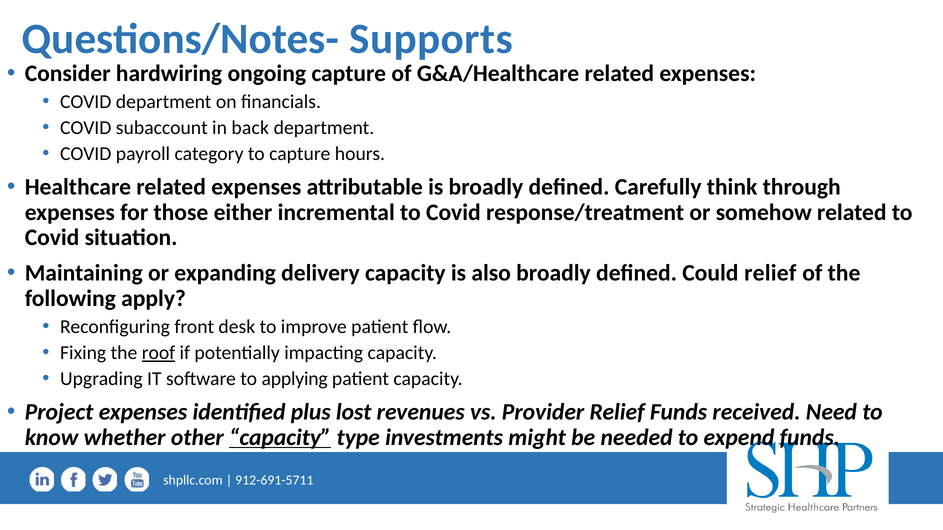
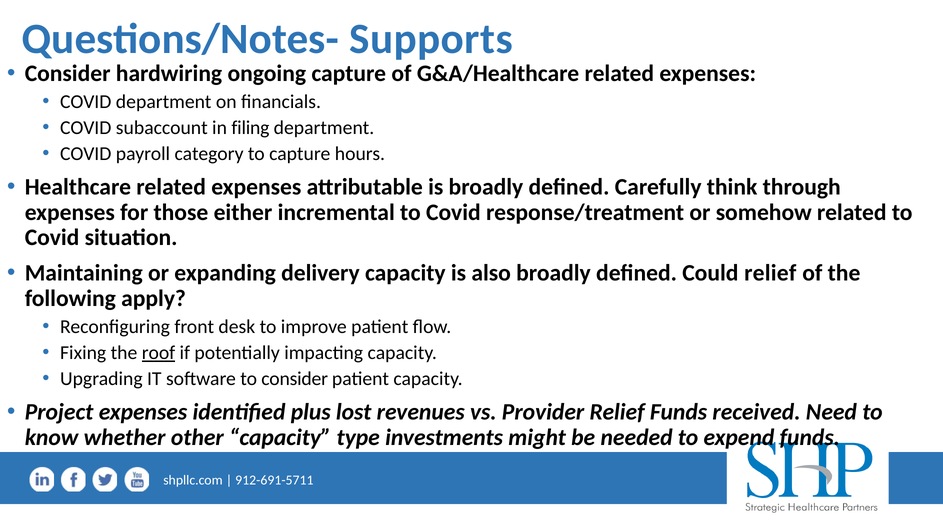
back: back -> filing (250, 128)
to applying: applying -> consider (295, 379)
capacity underline: present -> none (280, 438)
